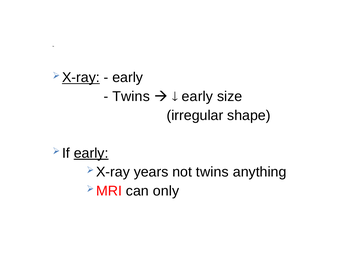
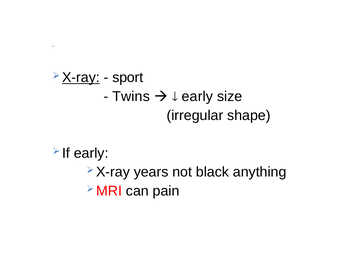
early: early -> sport (128, 78)
early underline: present -> none (91, 153)
not twins: twins -> black (212, 172)
only: only -> pain (166, 191)
